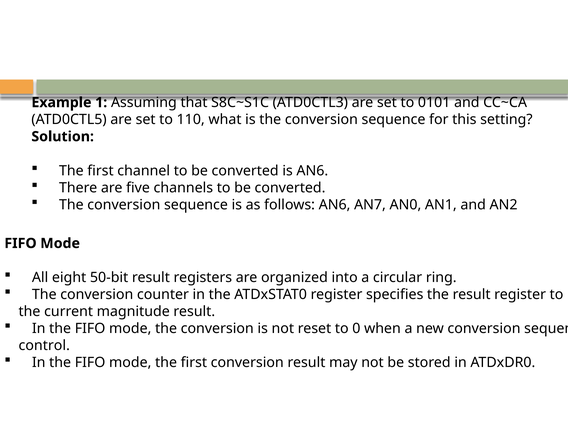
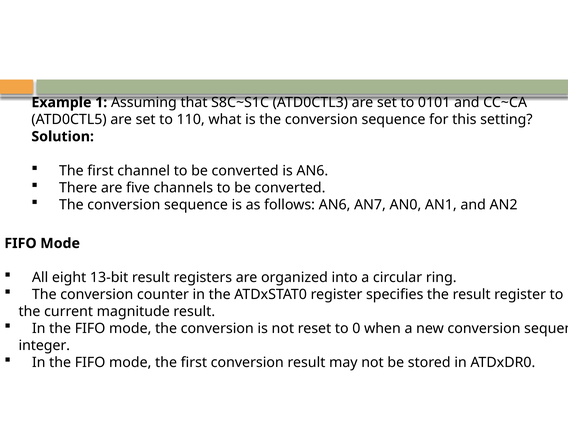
50-bit: 50-bit -> 13-bit (109, 277)
control: control -> integer (44, 346)
